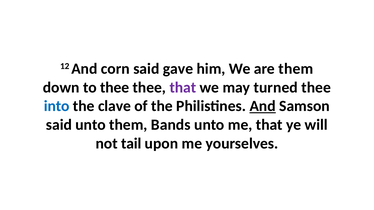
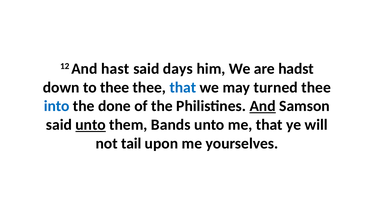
corn: corn -> hast (115, 69)
gave: gave -> days (178, 69)
are them: them -> hadst (296, 69)
that colour: purple -> blue (183, 88)
clave: clave -> done (114, 106)
unto underline: none -> present (91, 125)
